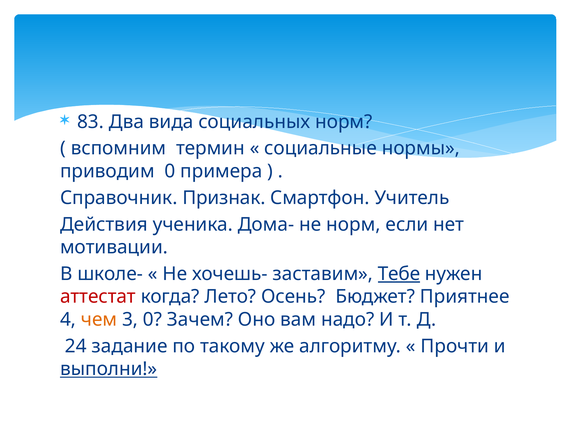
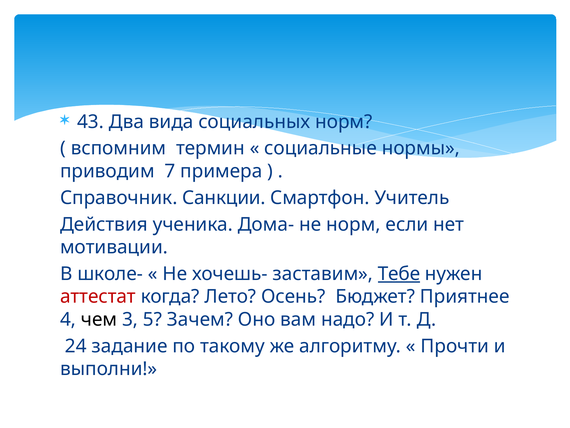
83: 83 -> 43 (91, 122)
приводим 0: 0 -> 7 (170, 171)
Признак: Признак -> Санкции (224, 198)
чем colour: orange -> black (99, 319)
3 0: 0 -> 5 (153, 319)
выполни underline: present -> none (109, 369)
